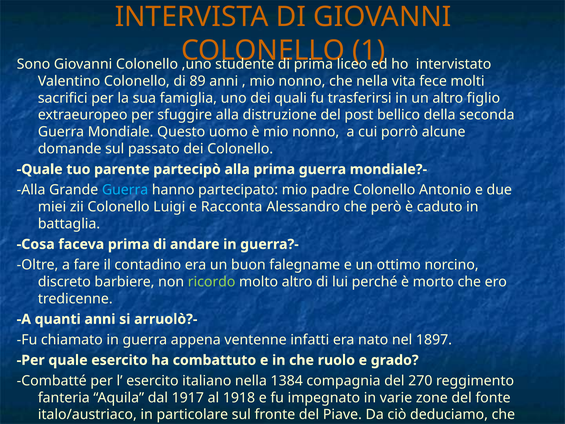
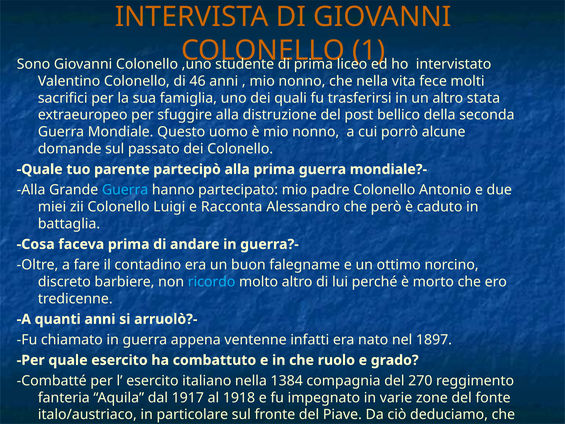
89: 89 -> 46 (198, 81)
figlio: figlio -> stata (483, 98)
ricordo colour: light green -> light blue (212, 282)
